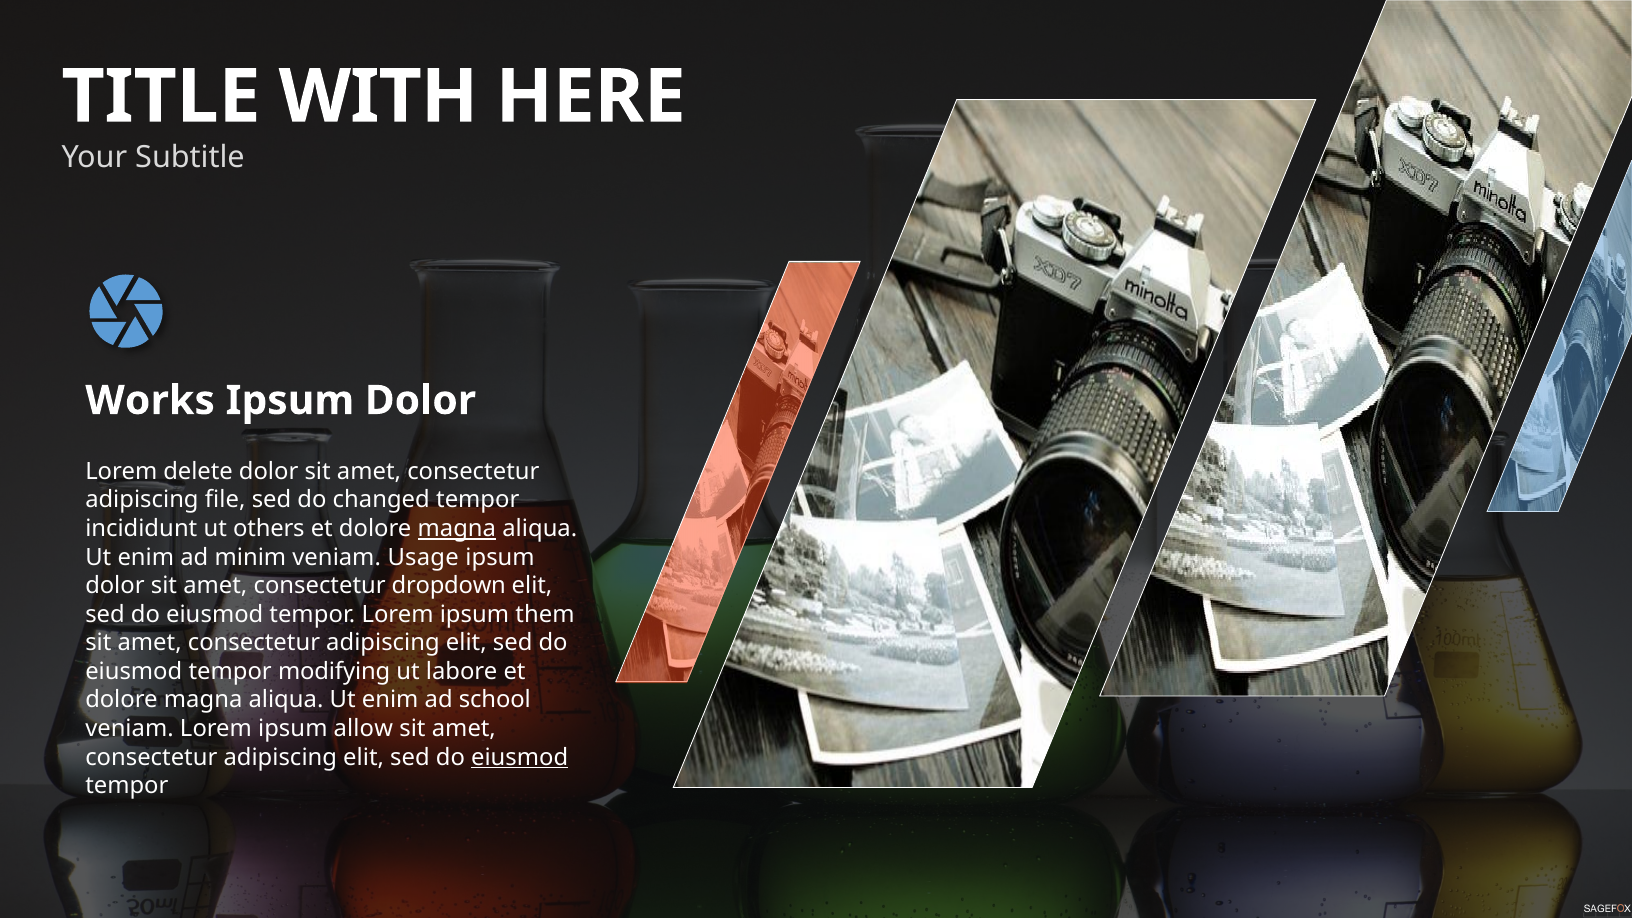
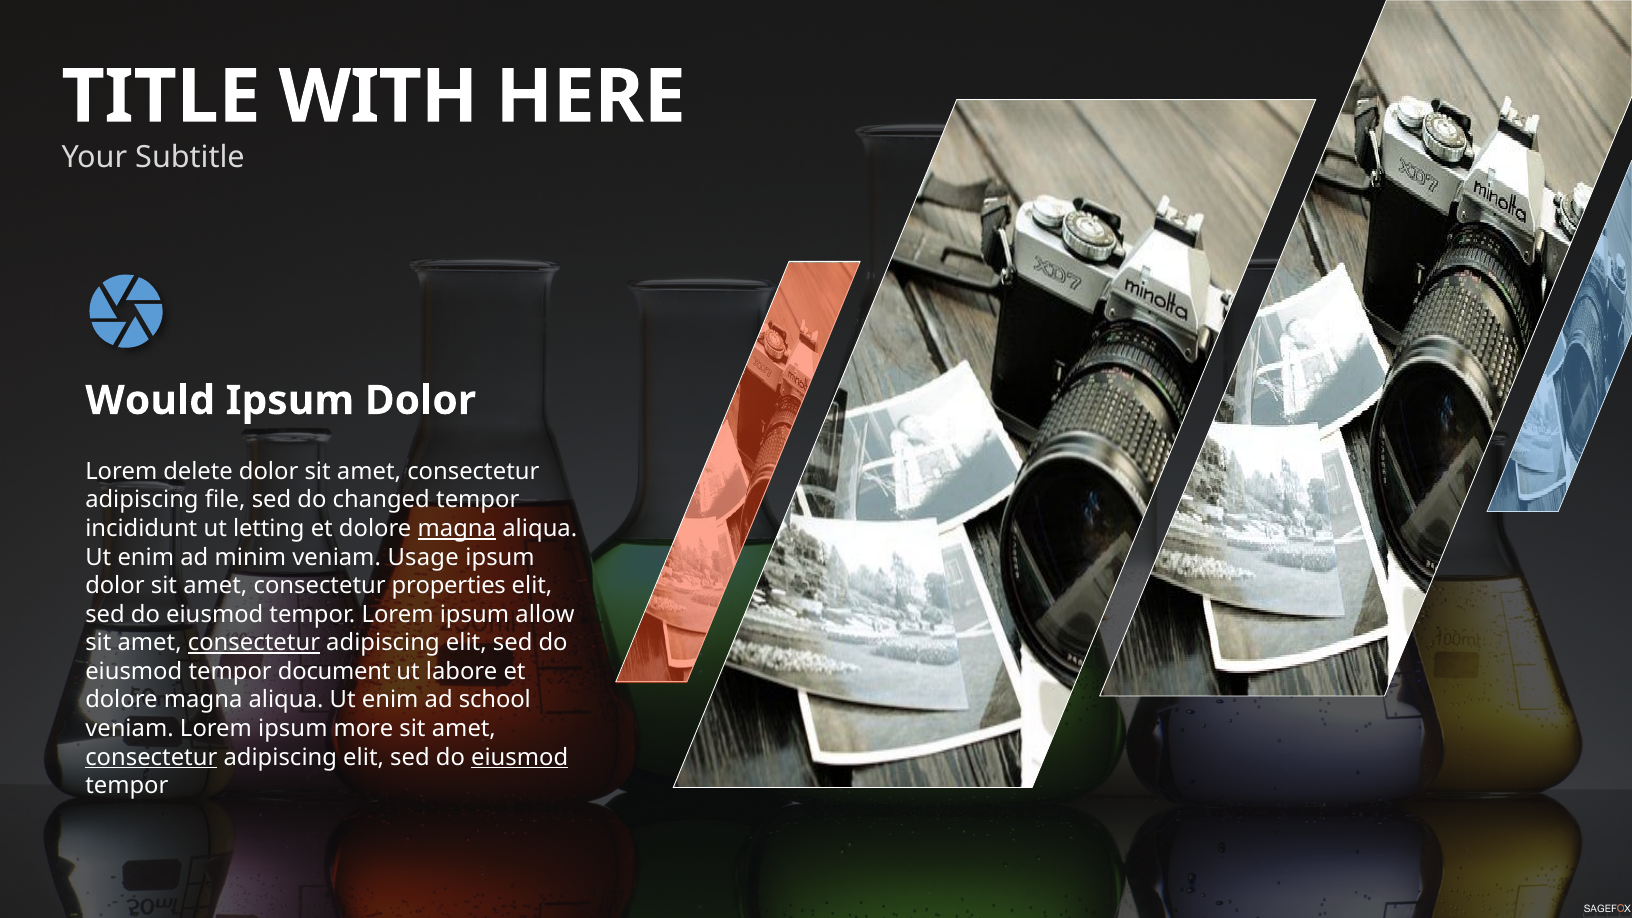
Works: Works -> Would (150, 401)
others: others -> letting (269, 529)
dropdown: dropdown -> properties (449, 586)
them: them -> allow (545, 614)
consectetur underline: none -> present (254, 643)
modifying: modifying -> document (334, 672)
allow: allow -> more (363, 729)
consectetur underline: none -> present (151, 757)
